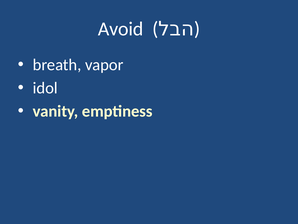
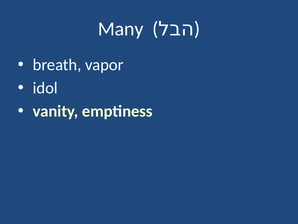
Avoid: Avoid -> Many (121, 29)
